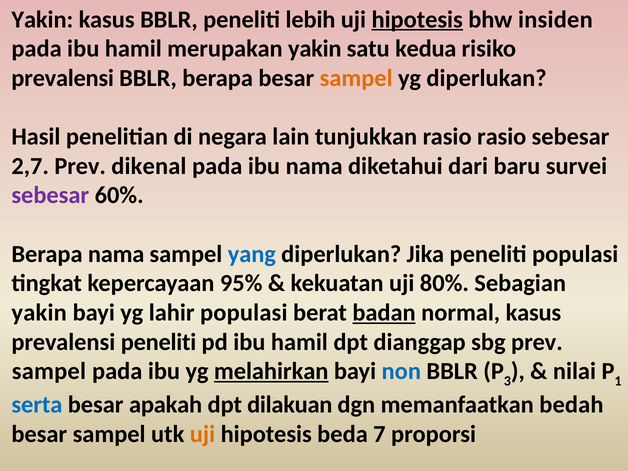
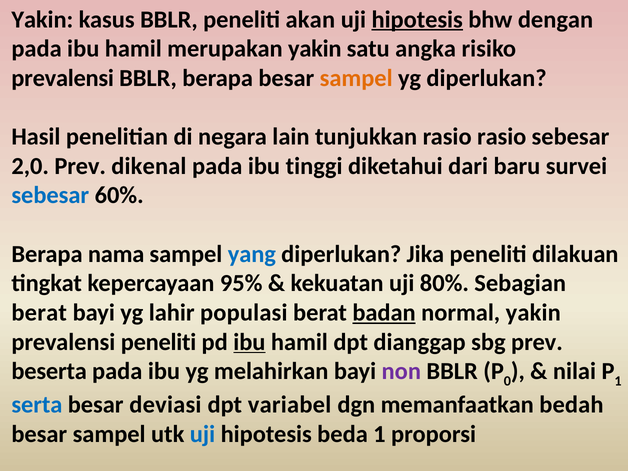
lebih: lebih -> akan (310, 19)
insiden: insiden -> dengan (556, 19)
kedua: kedua -> angka (426, 49)
2,7: 2,7 -> 2,0 (30, 166)
ibu nama: nama -> tinggi (314, 166)
sebesar colour: purple -> blue (50, 195)
peneliti populasi: populasi -> dilakuan (575, 254)
yakin: yakin -> berat (39, 313)
normal kasus: kasus -> yakin (533, 313)
ibu underline: none -> present (249, 342)
sampel: sampel -> beserta (49, 371)
melahirkan underline: present -> none (271, 371)
non colour: blue -> purple (401, 371)
3: 3 -> 0 (507, 381)
apakah: apakah -> deviasi (165, 405)
dilakuan: dilakuan -> variabel (290, 405)
uji colour: orange -> blue (202, 434)
beda 7: 7 -> 1 (379, 434)
